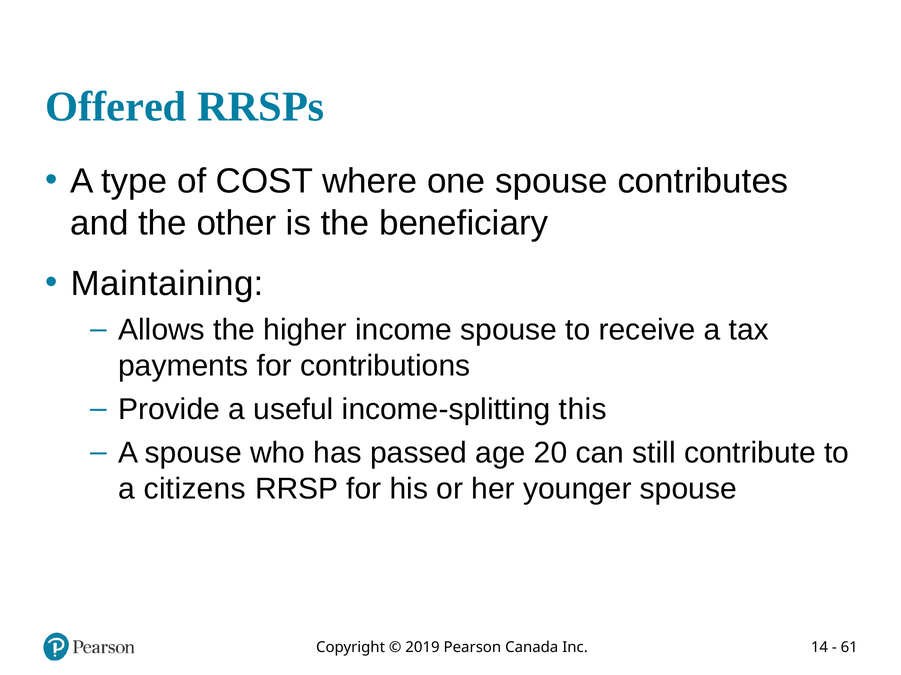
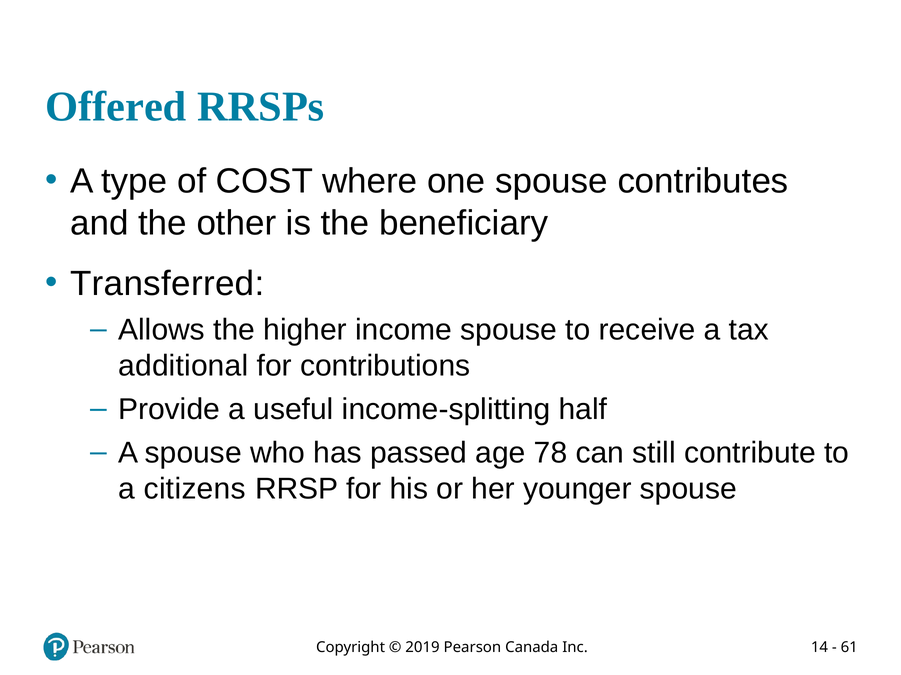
Maintaining: Maintaining -> Transferred (167, 284)
payments: payments -> additional (183, 366)
this: this -> half (583, 410)
20: 20 -> 78 (551, 453)
